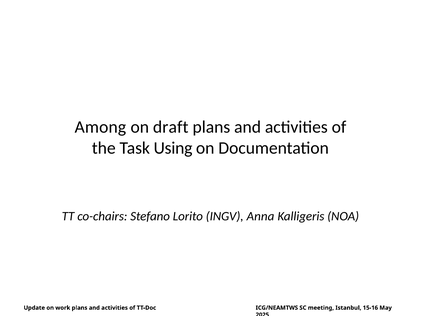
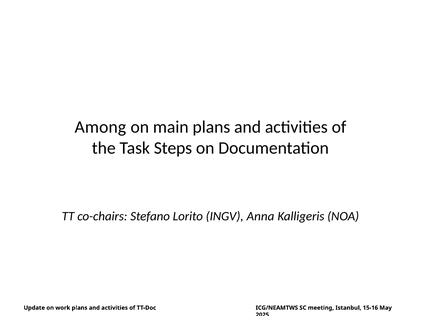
draft: draft -> main (171, 127)
Using: Using -> Steps (173, 148)
